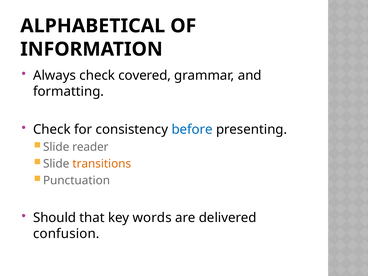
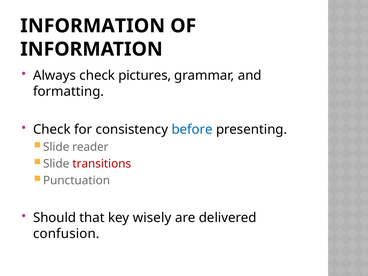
ALPHABETICAL: ALPHABETICAL -> INFORMATION (93, 26)
covered: covered -> pictures (145, 76)
transitions colour: orange -> red (102, 164)
words: words -> wisely (152, 218)
